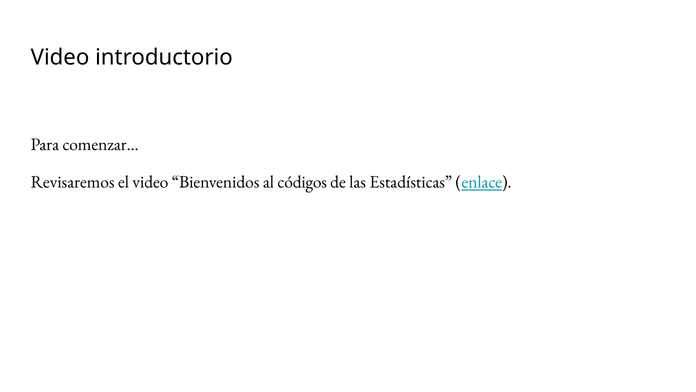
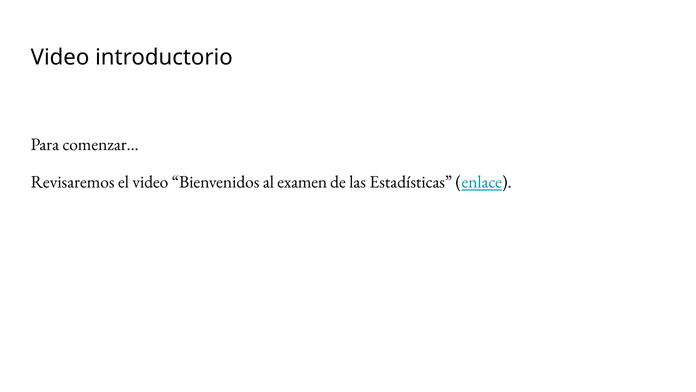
códigos: códigos -> examen (302, 182)
